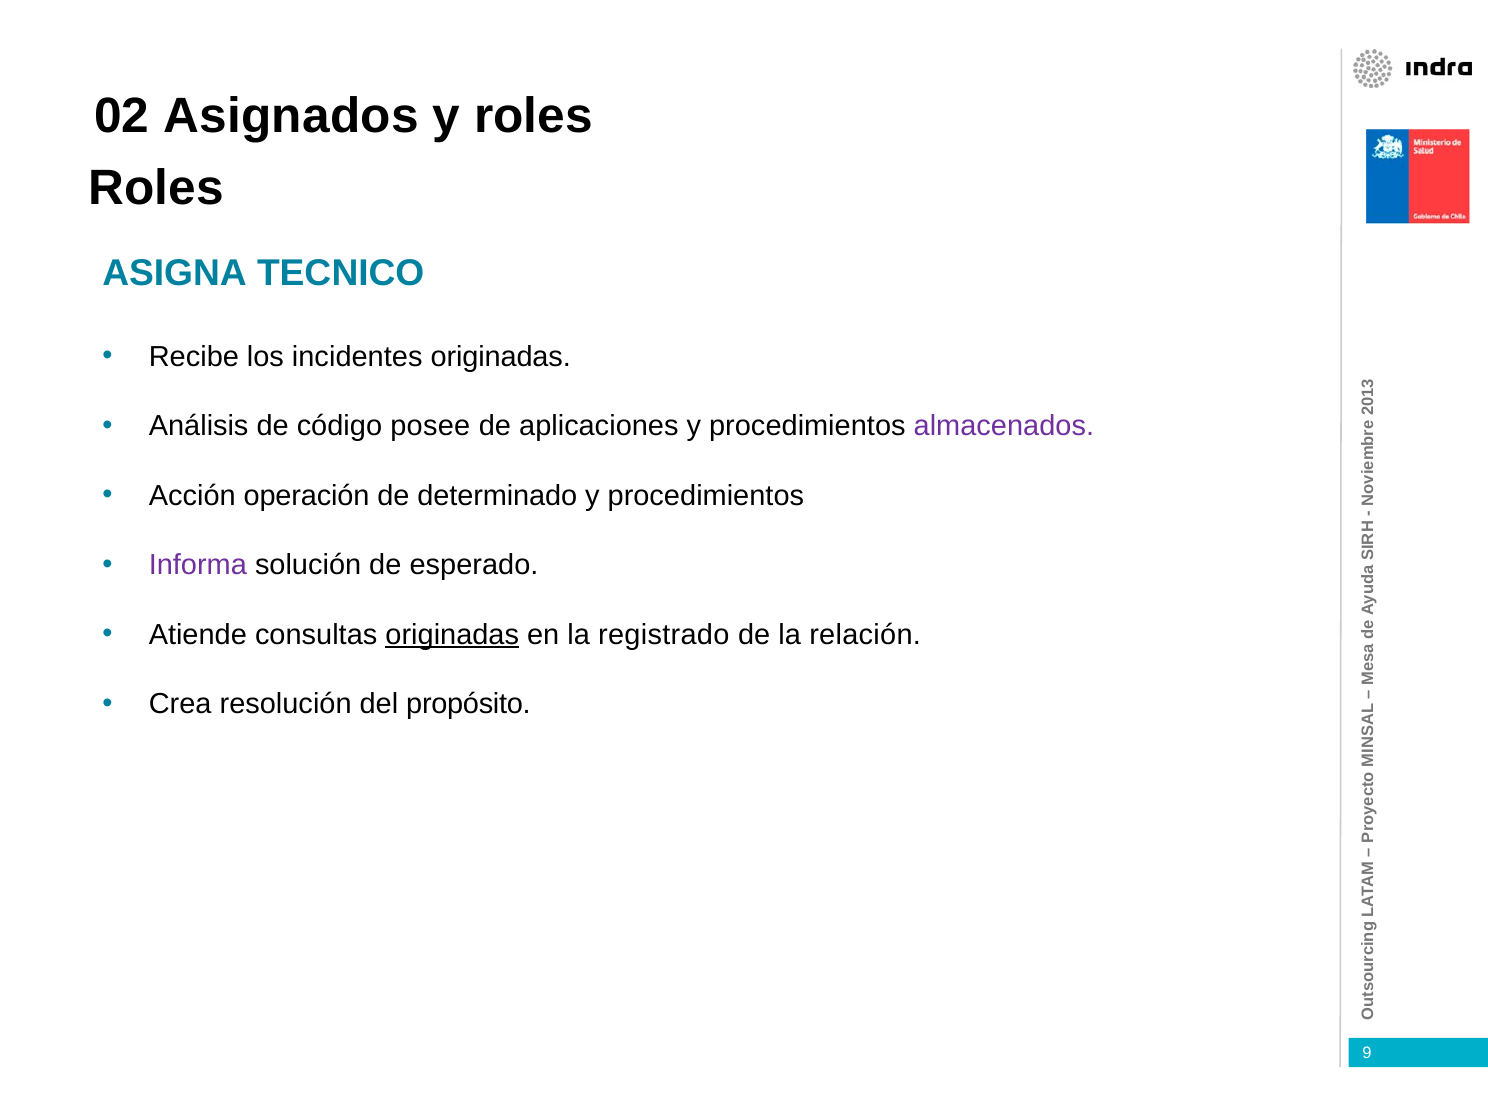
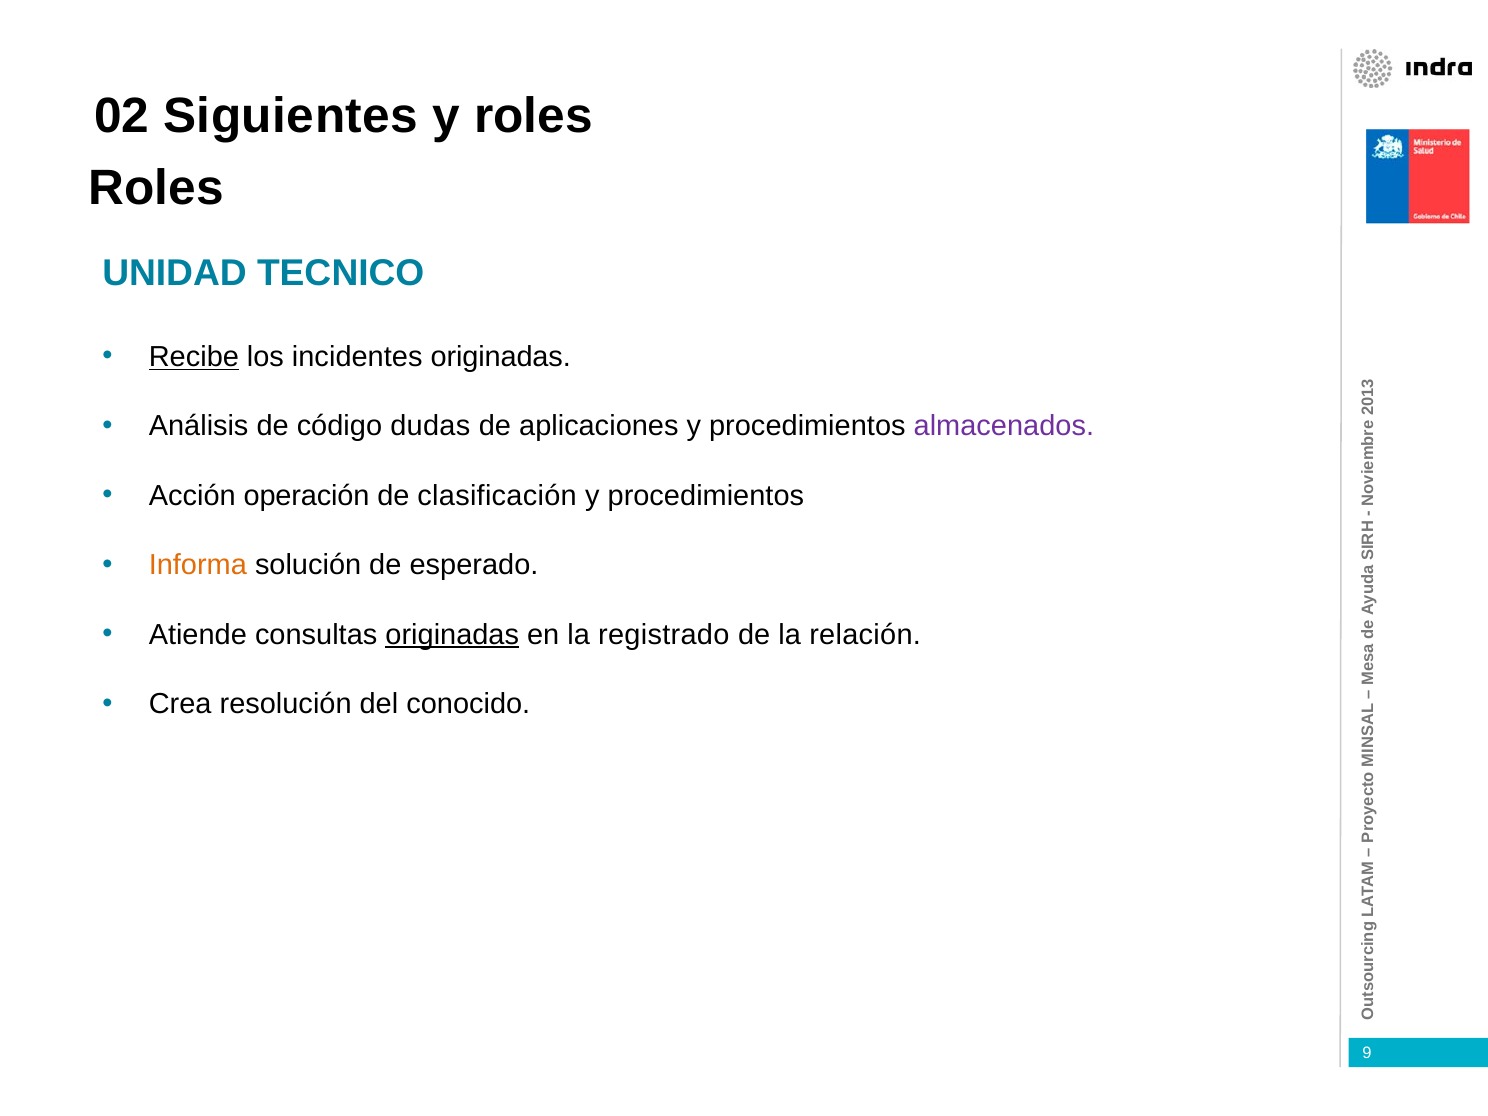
Asignados: Asignados -> Siguientes (291, 116)
ASIGNA: ASIGNA -> UNIDAD (175, 273)
Recibe underline: none -> present (194, 357)
posee: posee -> dudas (430, 426)
determinado: determinado -> clasificación (497, 496)
Informa colour: purple -> orange (198, 565)
propósito: propósito -> conocido (468, 704)
